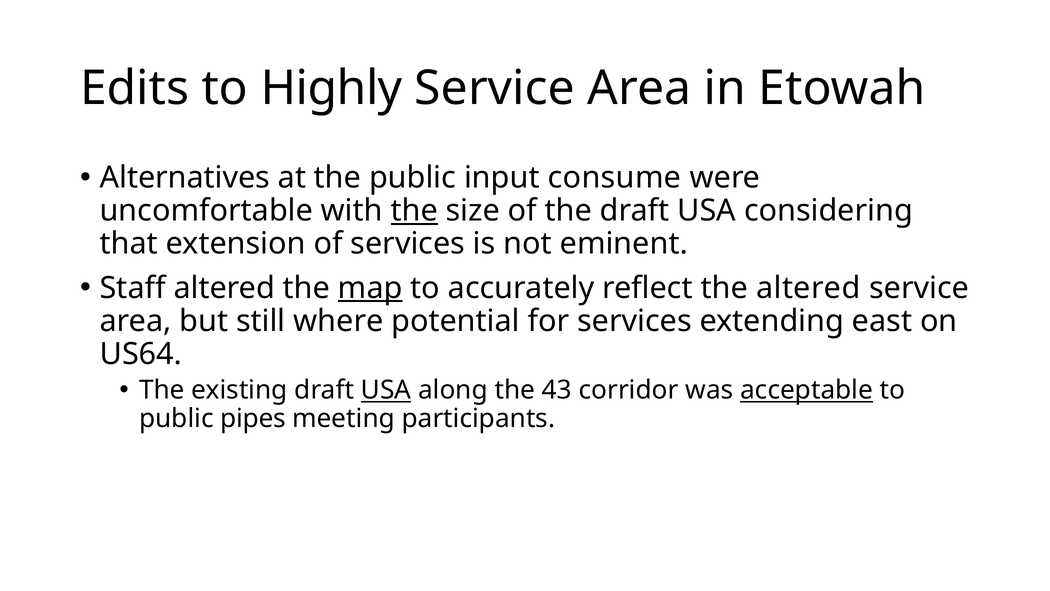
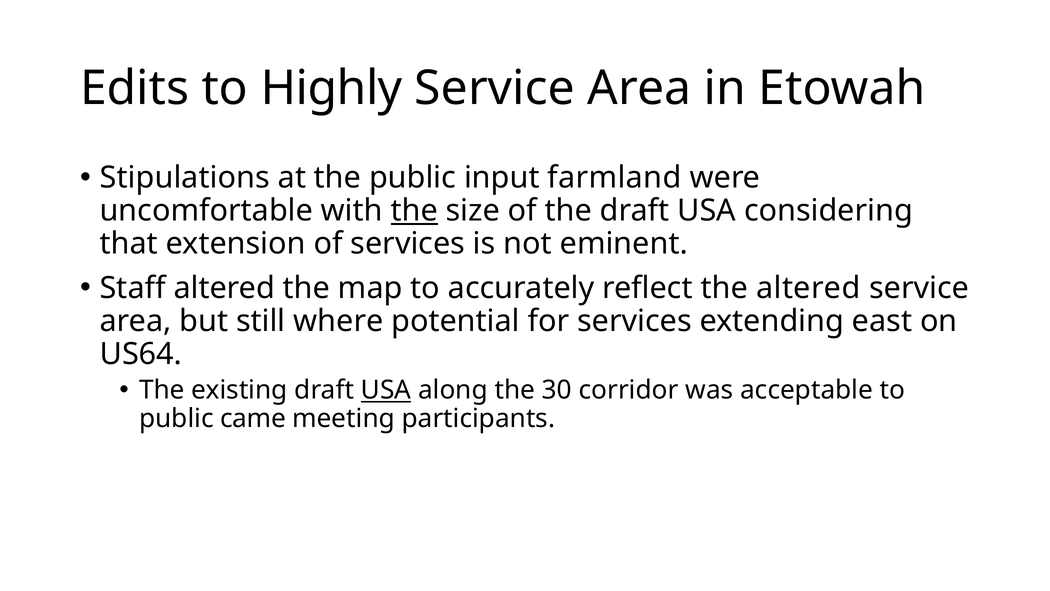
Alternatives: Alternatives -> Stipulations (185, 178)
consume: consume -> farmland (614, 178)
map underline: present -> none (370, 288)
43: 43 -> 30 (557, 390)
acceptable underline: present -> none (807, 390)
pipes: pipes -> came (253, 418)
